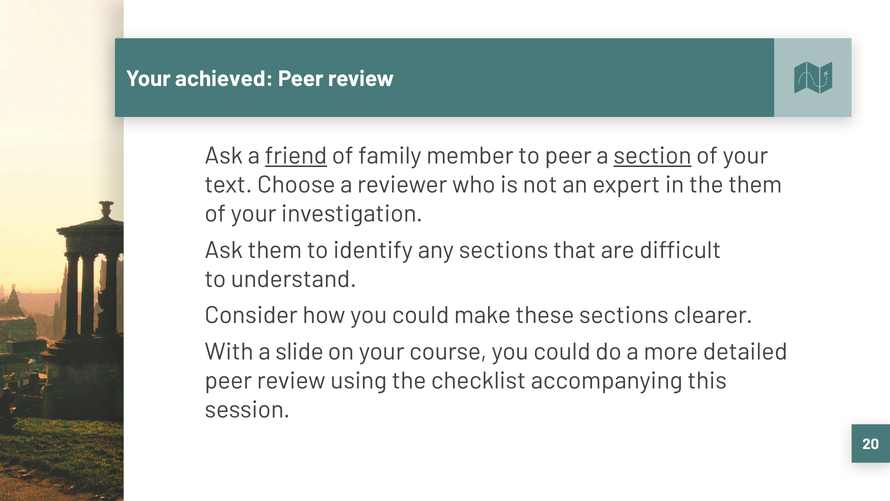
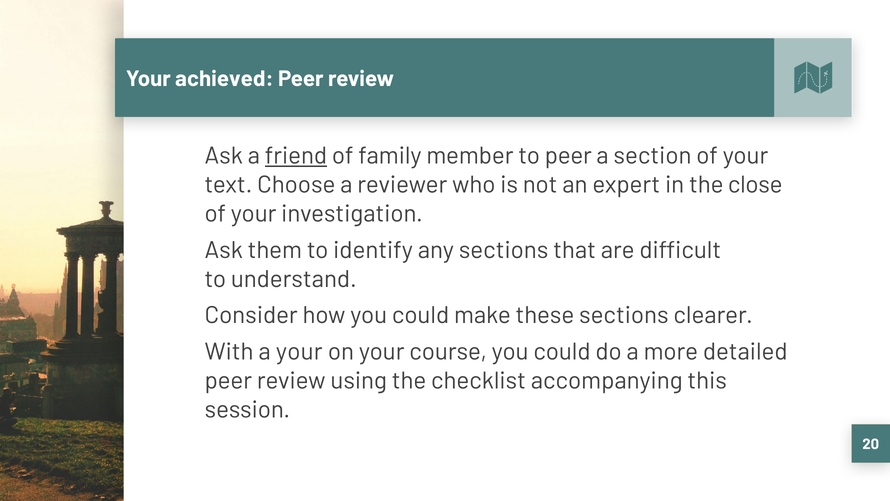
section underline: present -> none (652, 156)
the them: them -> close (755, 185)
a slide: slide -> your (299, 352)
